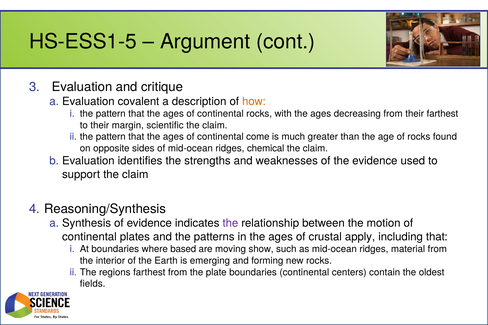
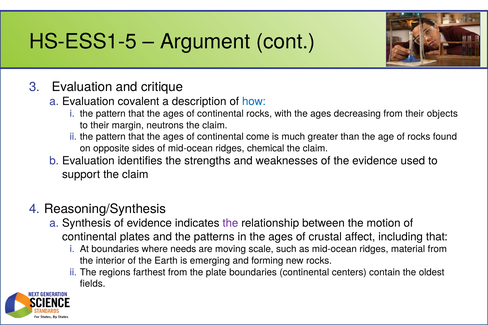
how colour: orange -> blue (254, 101)
their farthest: farthest -> objects (442, 114)
scientific: scientific -> neutrons (165, 125)
apply: apply -> affect (360, 237)
based: based -> needs (183, 249)
show: show -> scale (261, 249)
